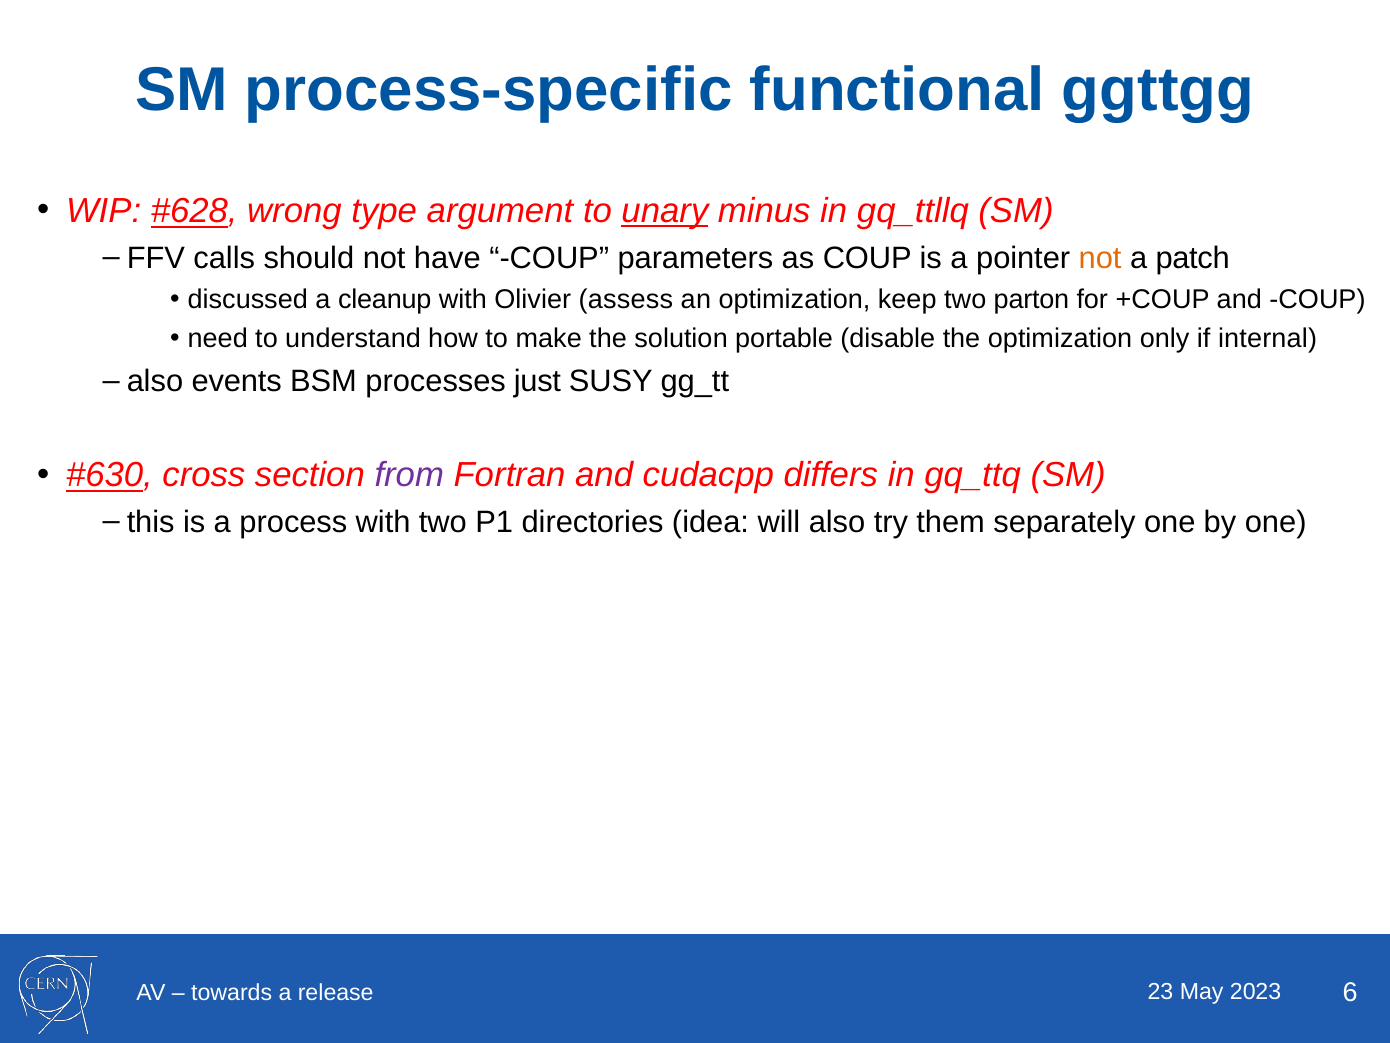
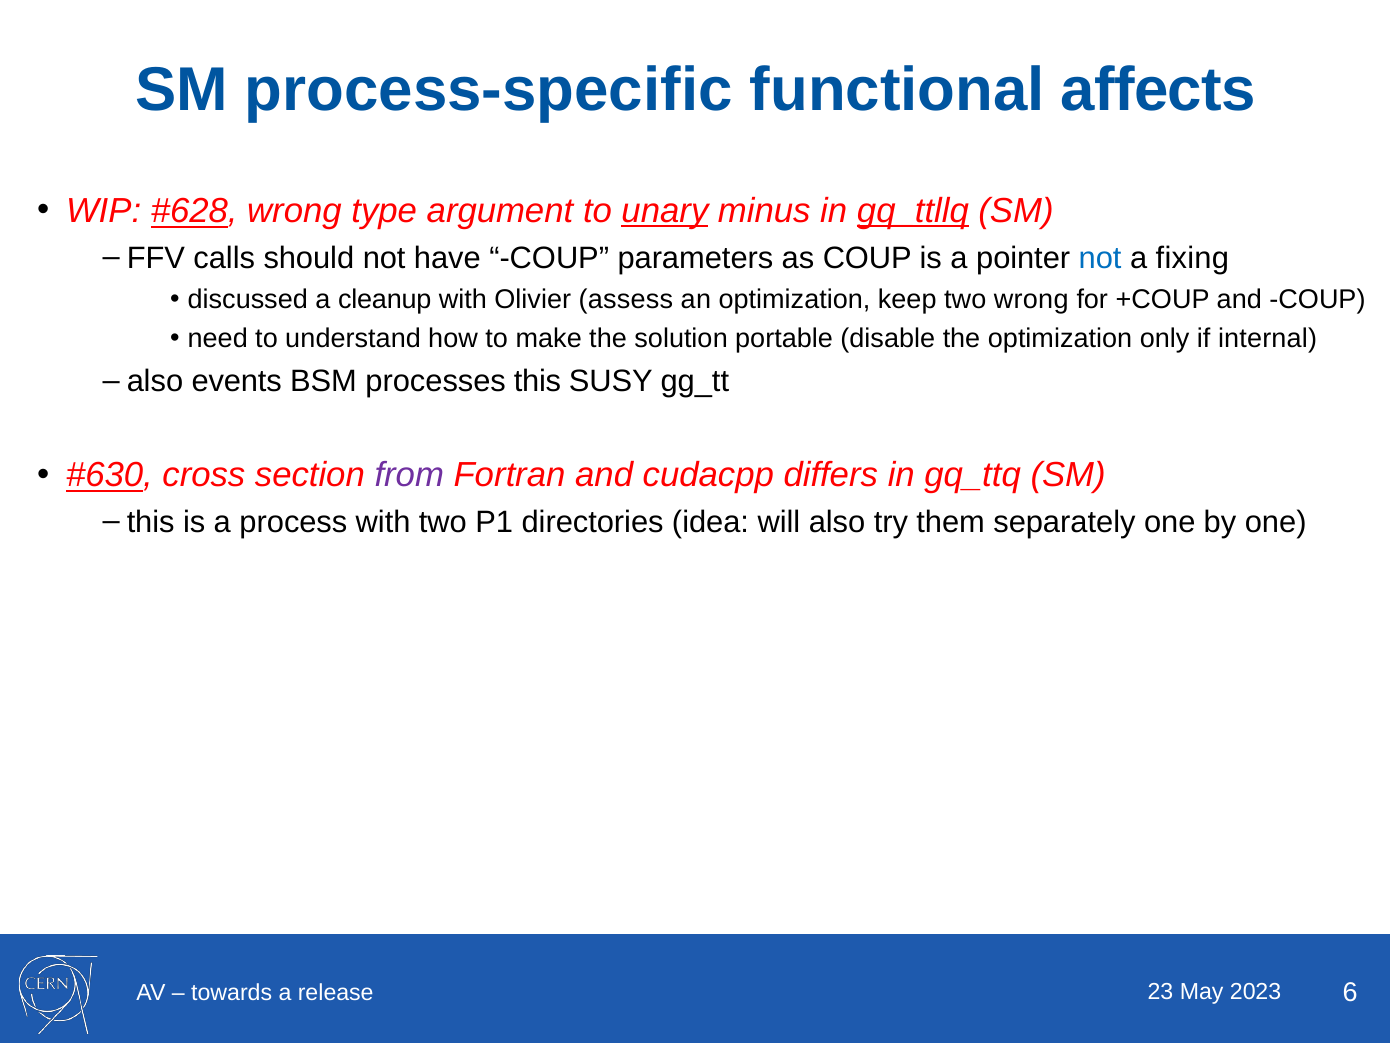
ggttgg: ggttgg -> affects (1158, 90)
gq_ttllq underline: none -> present (913, 211)
not colour: orange -> blue (1100, 258)
patch: patch -> fixing (1192, 258)
two parton: parton -> wrong (1031, 299)
processes just: just -> this (537, 382)
